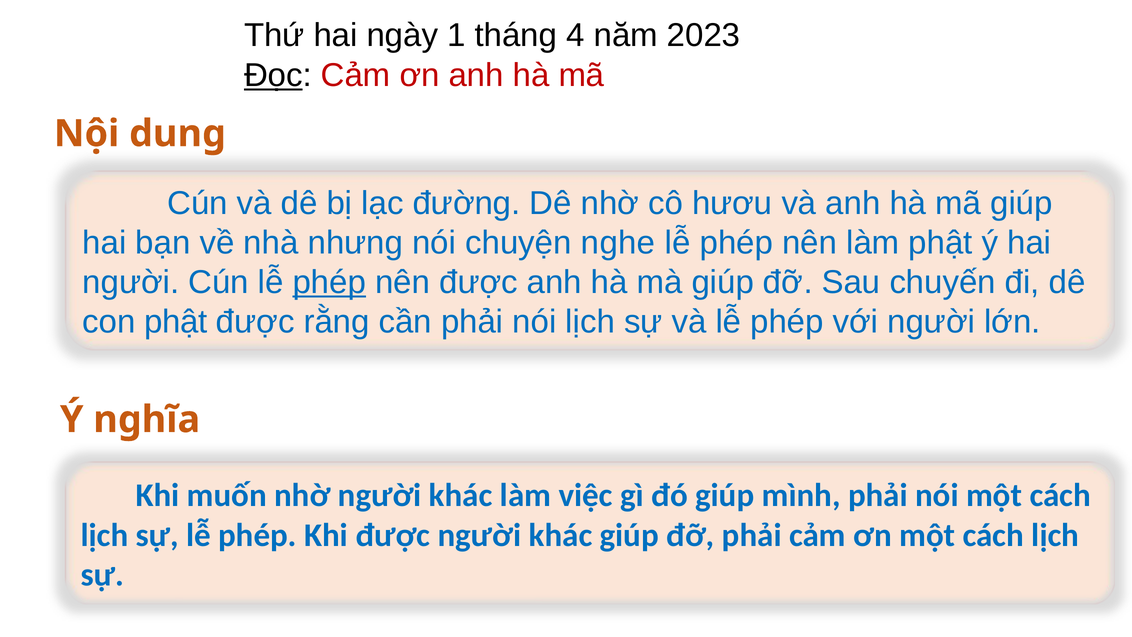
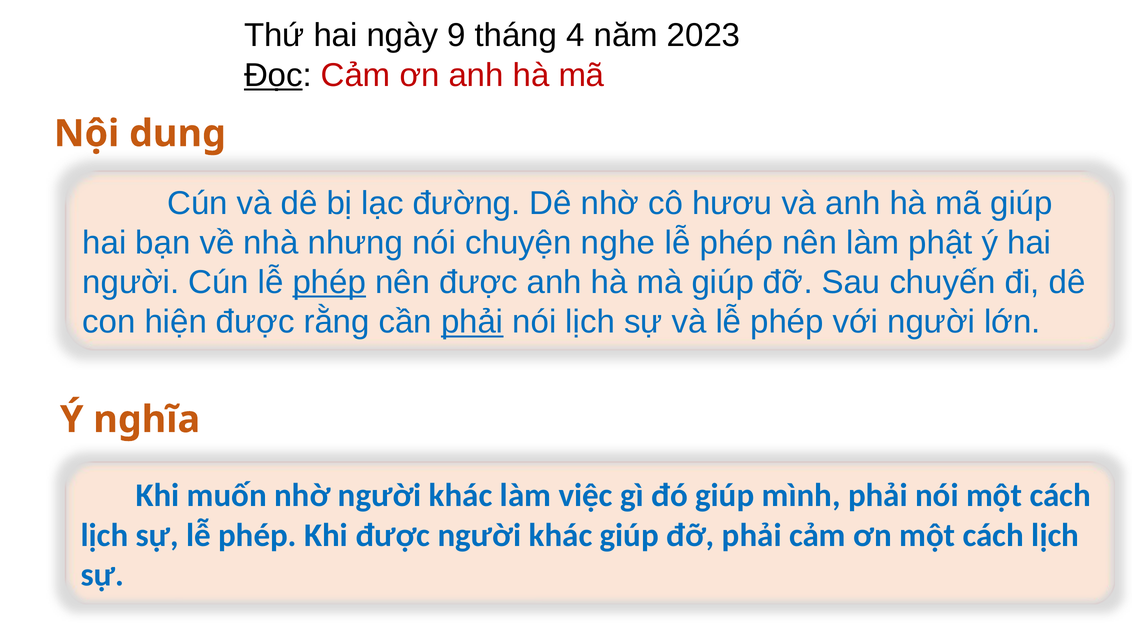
1: 1 -> 9 (456, 35)
con phật: phật -> hiện (176, 322)
phải underline: none -> present (472, 322)
